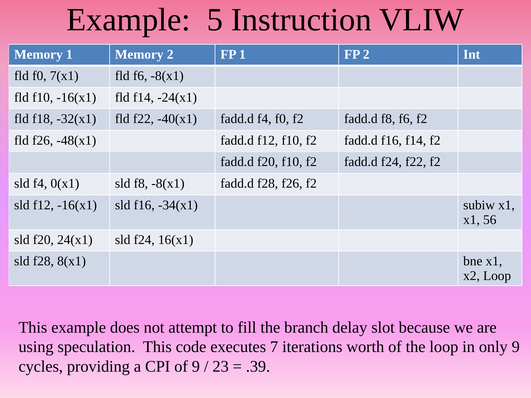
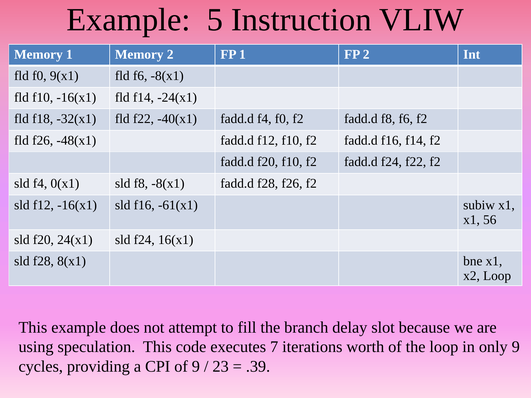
7(x1: 7(x1 -> 9(x1 (64, 76)
-34(x1: -34(x1 -> -61(x1 (178, 205)
